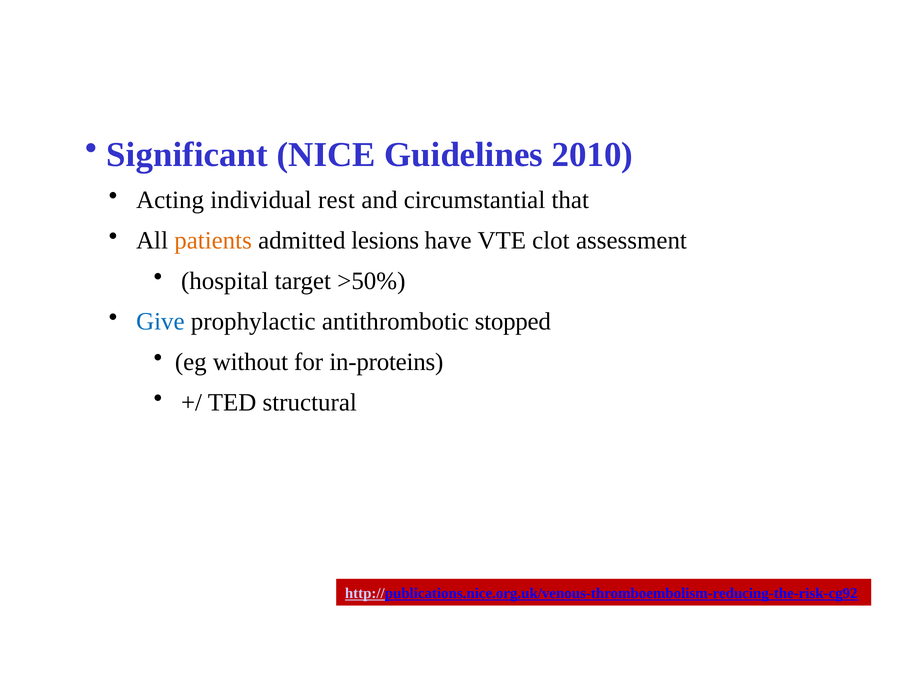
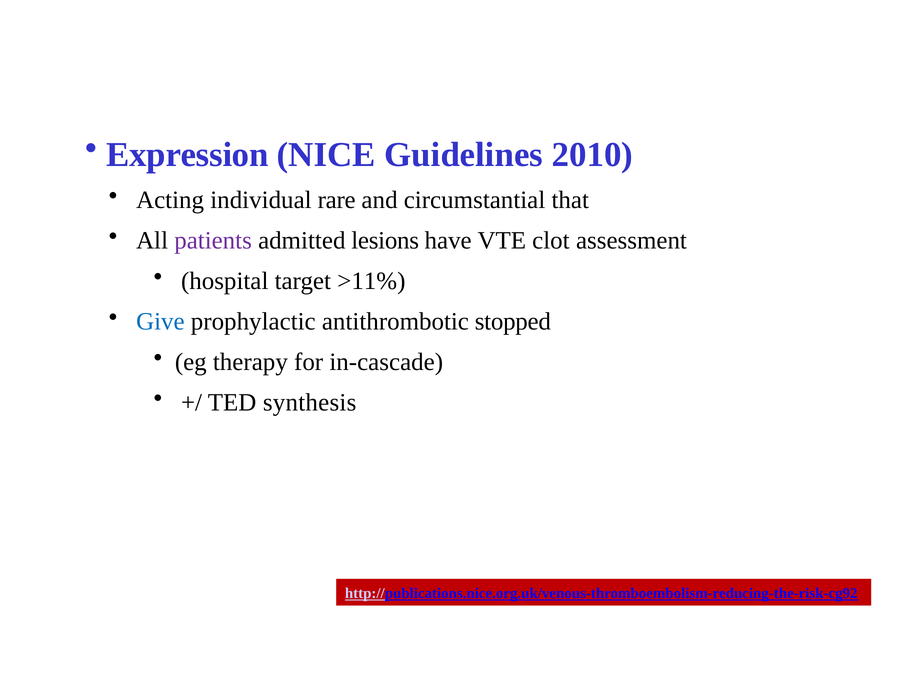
Significant: Significant -> Expression (187, 154)
rest: rest -> rare (337, 200)
patients colour: orange -> purple (213, 240)
>50%: >50% -> >11% (371, 281)
without: without -> therapy (250, 362)
in-proteins: in-proteins -> in-cascade (386, 362)
structural: structural -> synthesis (310, 402)
